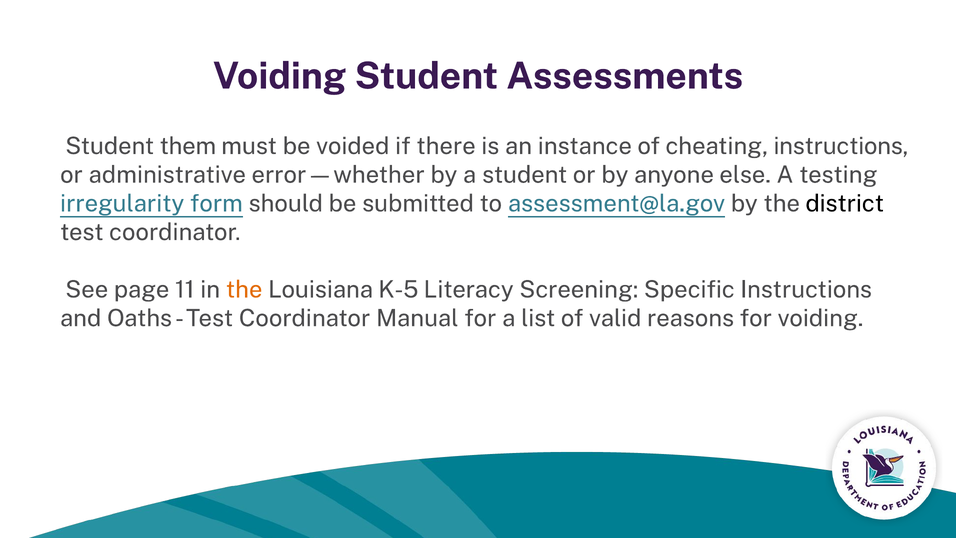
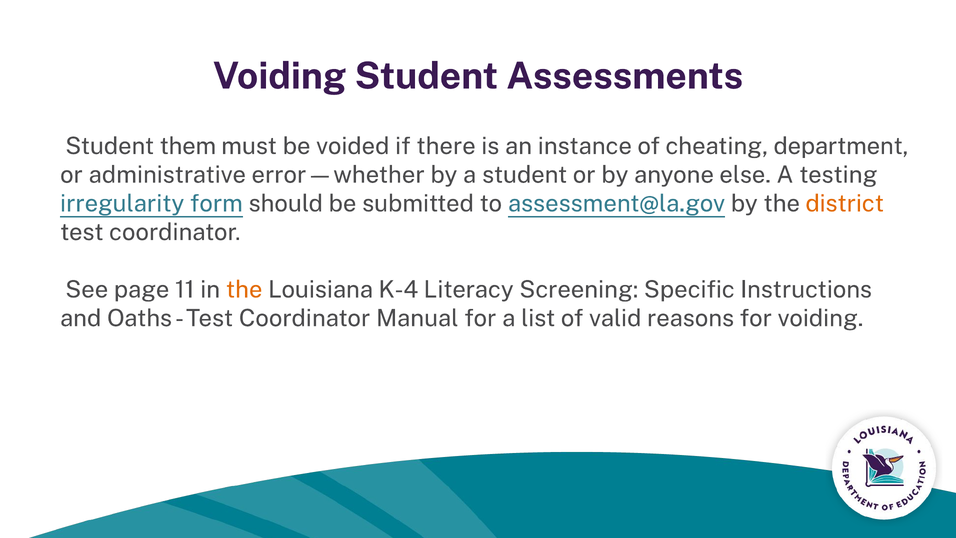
cheating instructions: instructions -> department (841, 146)
district colour: black -> orange (845, 203)
K-5: K-5 -> K-4 (398, 289)
